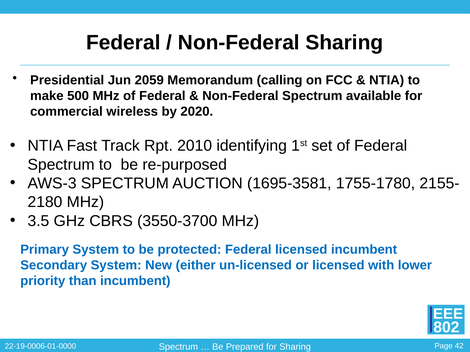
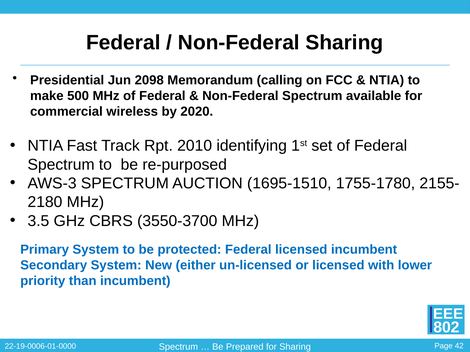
2059: 2059 -> 2098 (149, 80)
1695-3581: 1695-3581 -> 1695-1510 (289, 184)
